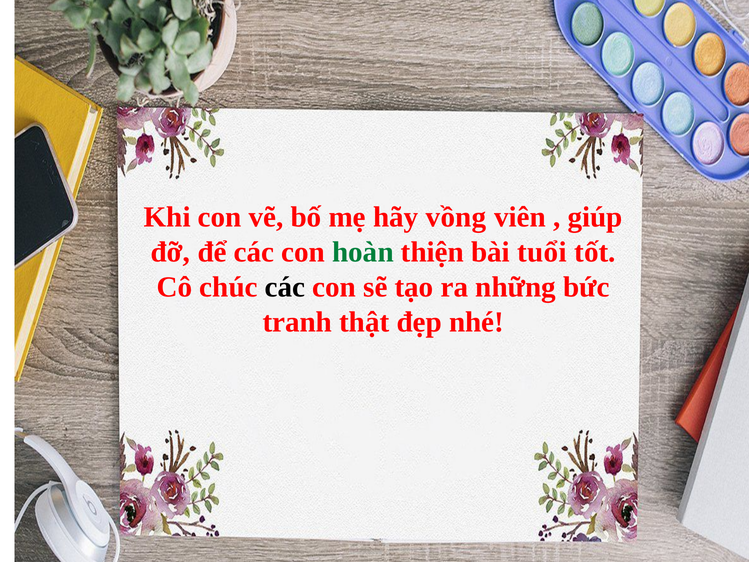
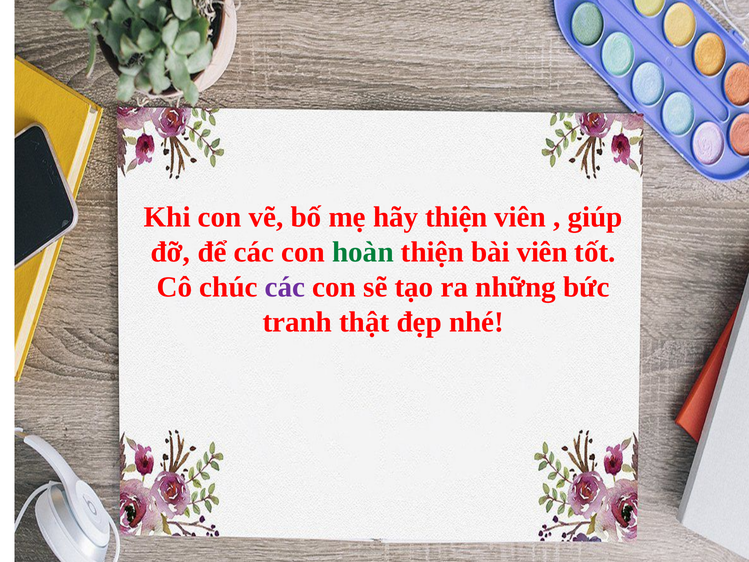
hãy vồng: vồng -> thiện (456, 217)
bài tuổi: tuổi -> viên (542, 252)
các colour: black -> purple (285, 287)
